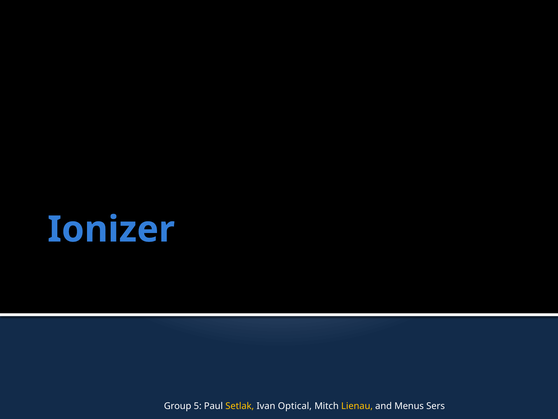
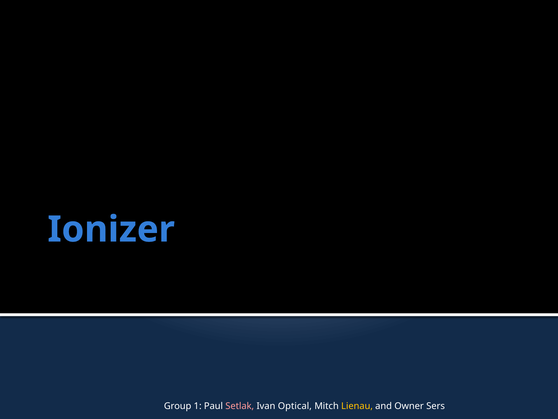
5: 5 -> 1 (198, 406)
Setlak colour: yellow -> pink (240, 406)
Menus: Menus -> Owner (409, 406)
